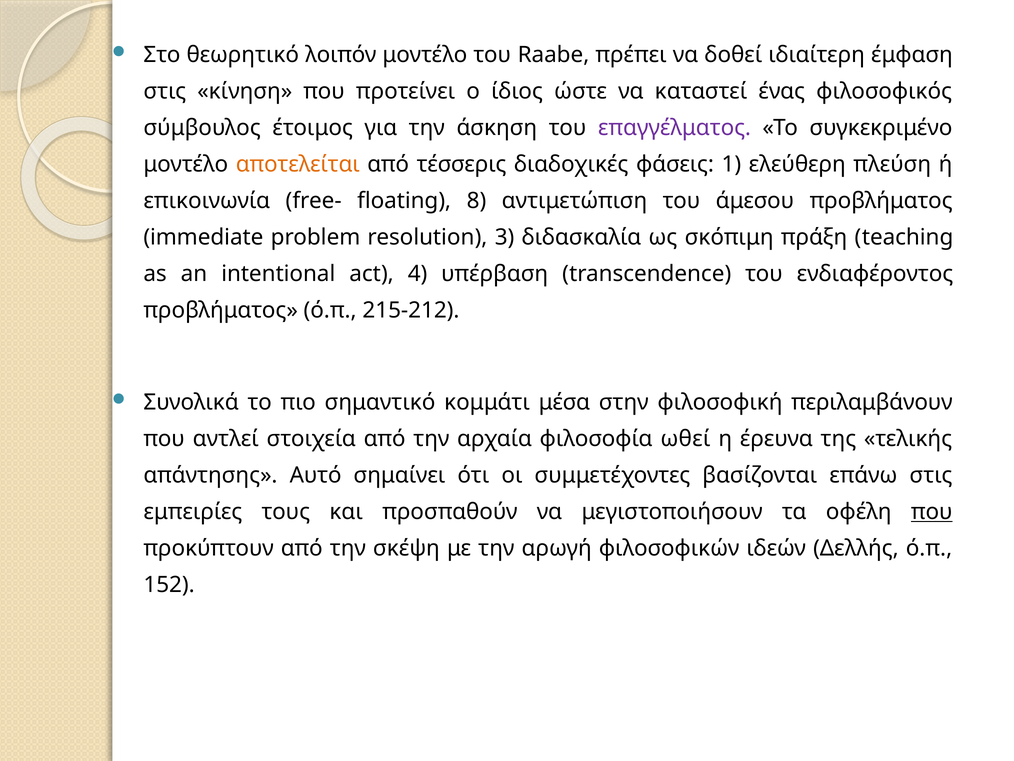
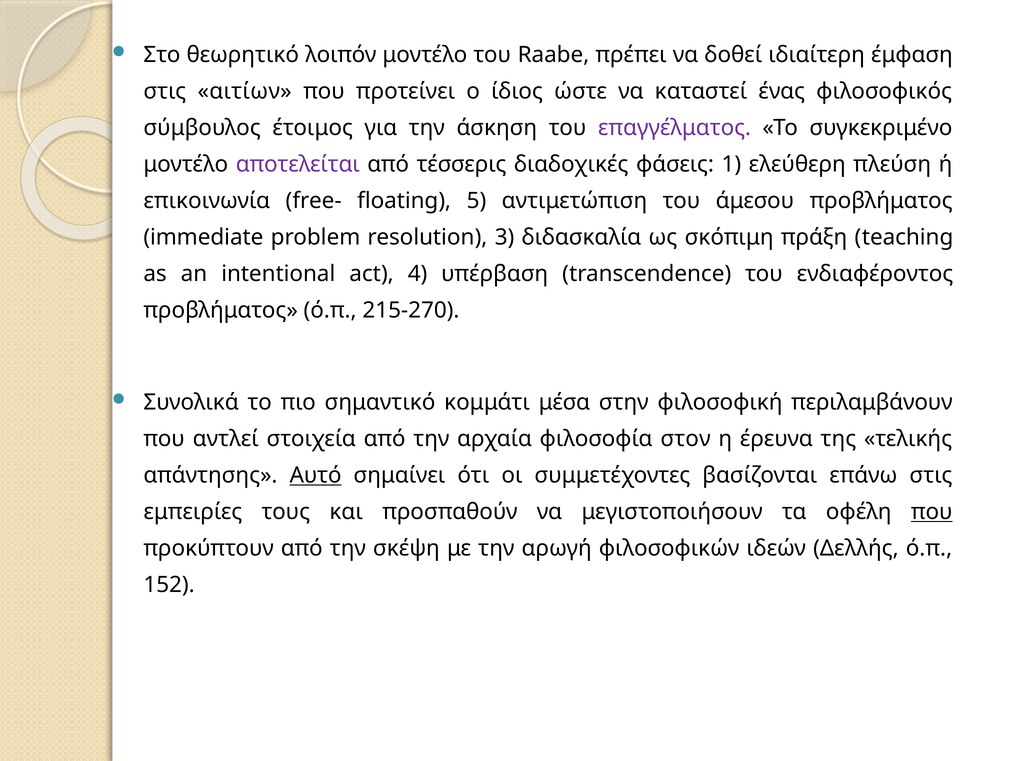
κίνηση: κίνηση -> αιτίων (245, 91)
αποτελείται colour: orange -> purple (298, 164)
8: 8 -> 5 (476, 201)
215-212: 215-212 -> 215-270 (411, 310)
ωθεί: ωθεί -> στον (686, 439)
Αυτό underline: none -> present (316, 475)
